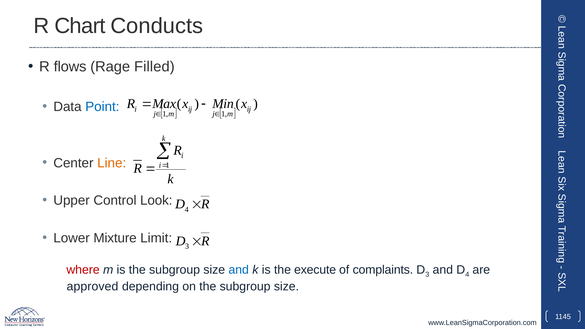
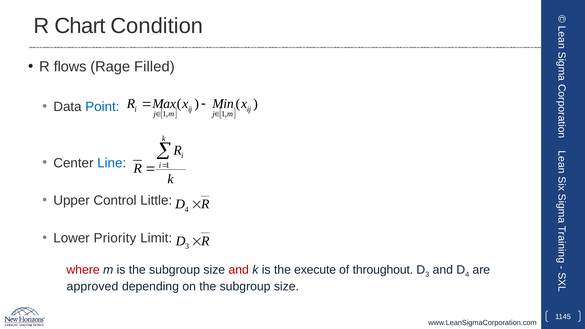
Conducts: Conducts -> Condition (157, 26)
Line colour: orange -> blue (112, 163)
Look: Look -> Little (156, 201)
Mixture: Mixture -> Priority (115, 238)
and colour: blue -> red (239, 270)
complaints: complaints -> throughout (383, 270)
